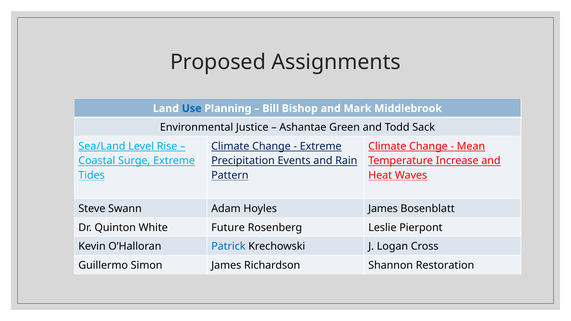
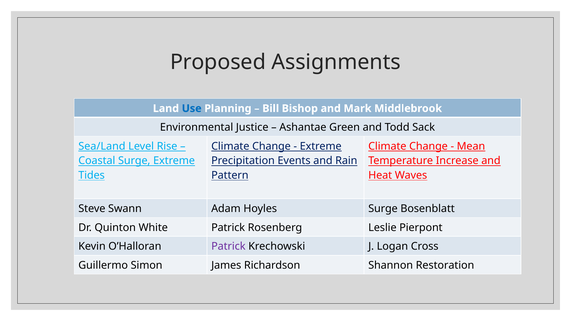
Hoyles James: James -> Surge (383, 209)
White Future: Future -> Patrick (228, 228)
Patrick colour: blue -> purple (228, 247)
